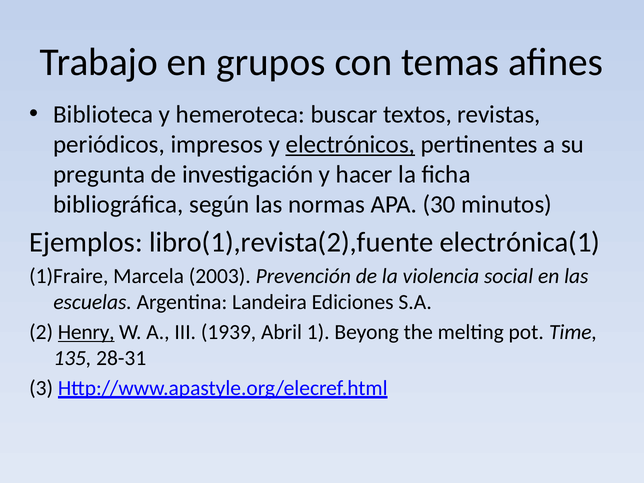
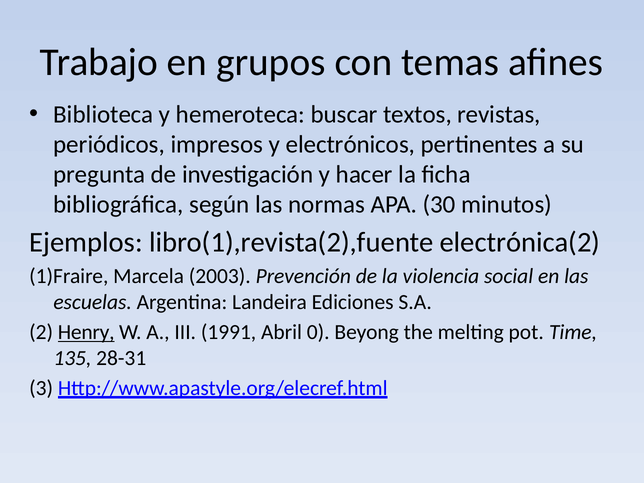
electrónicos underline: present -> none (350, 144)
electrónica(1: electrónica(1 -> electrónica(2 (520, 243)
1939: 1939 -> 1991 (229, 332)
1: 1 -> 0 (318, 332)
